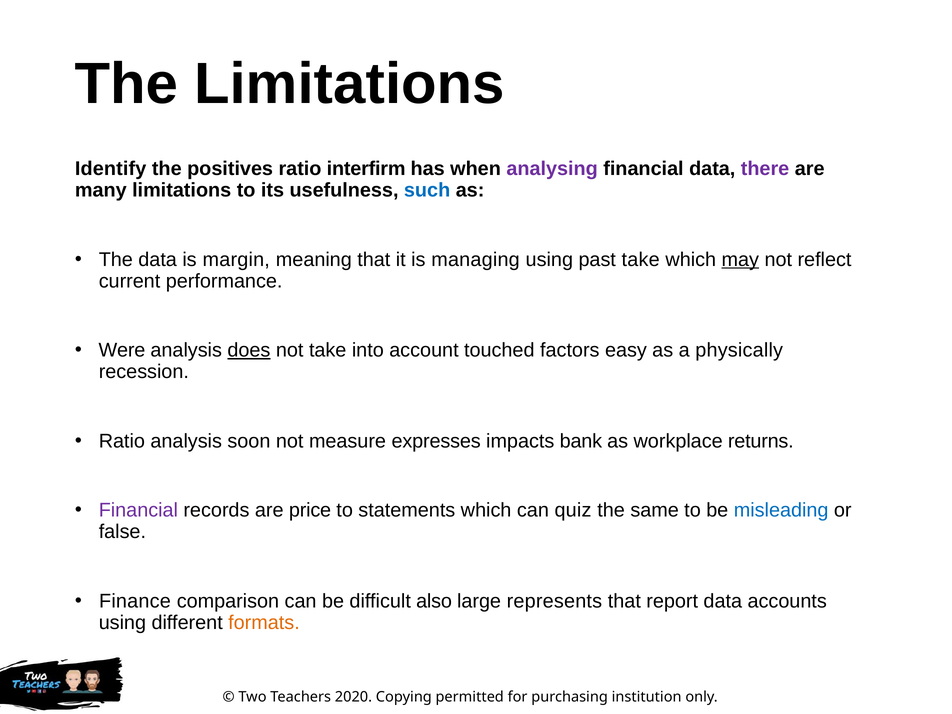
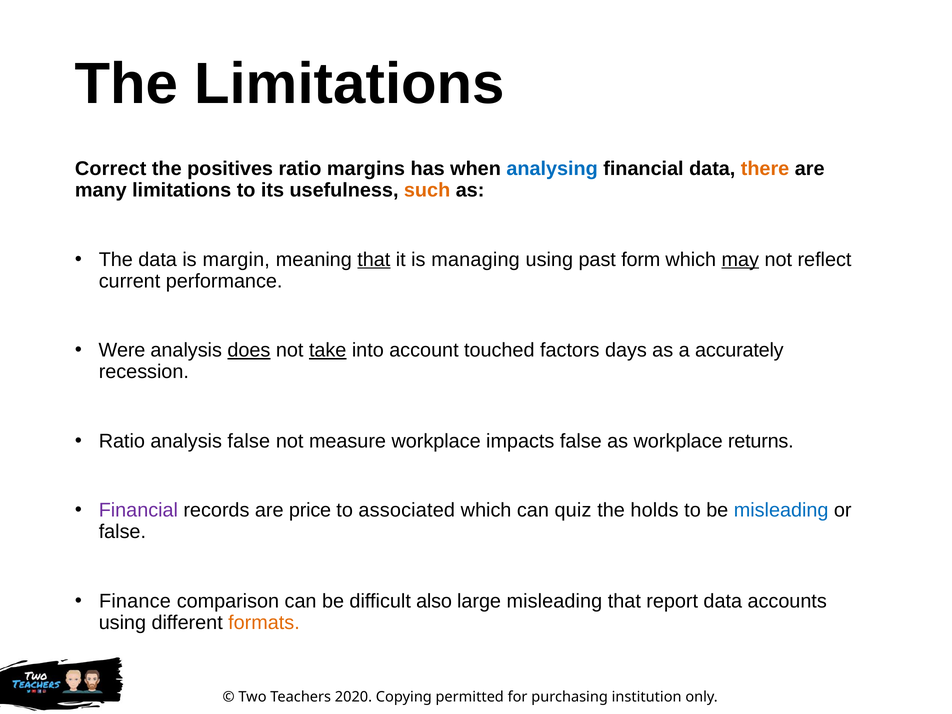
Identify: Identify -> Correct (111, 169)
interfirm: interfirm -> margins (366, 169)
analysing colour: purple -> blue (552, 169)
there colour: purple -> orange (765, 169)
such colour: blue -> orange (427, 190)
that underline: none -> present (374, 260)
past take: take -> form (641, 260)
take underline: none -> present (328, 350)
easy: easy -> days (626, 350)
physically: physically -> accurately (739, 350)
analysis soon: soon -> false (249, 441)
measure expresses: expresses -> workplace (436, 441)
impacts bank: bank -> false (581, 441)
statements: statements -> associated (407, 510)
same: same -> holds (654, 510)
large represents: represents -> misleading (554, 601)
